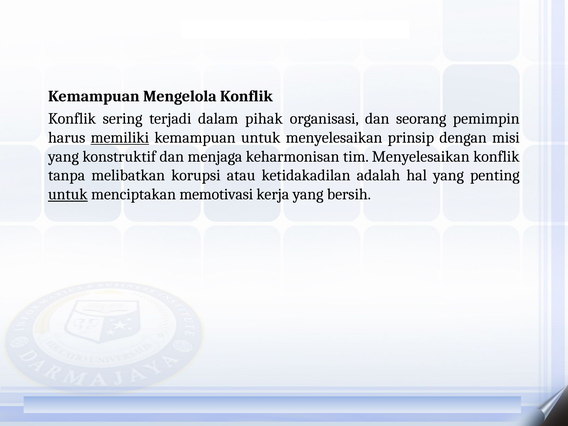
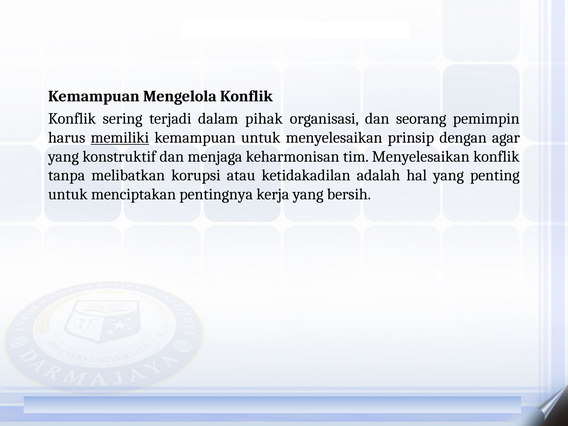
misi: misi -> agar (506, 138)
untuk underline: present -> none (68, 194)
memotivasi: memotivasi -> pentingnya (216, 194)
